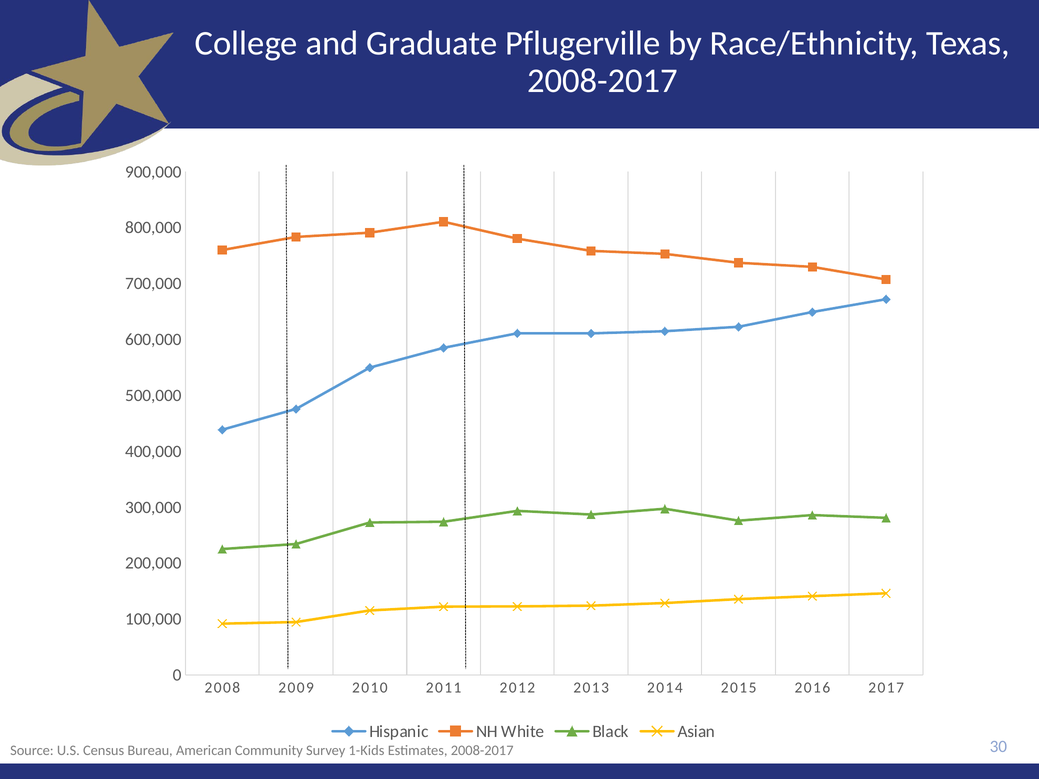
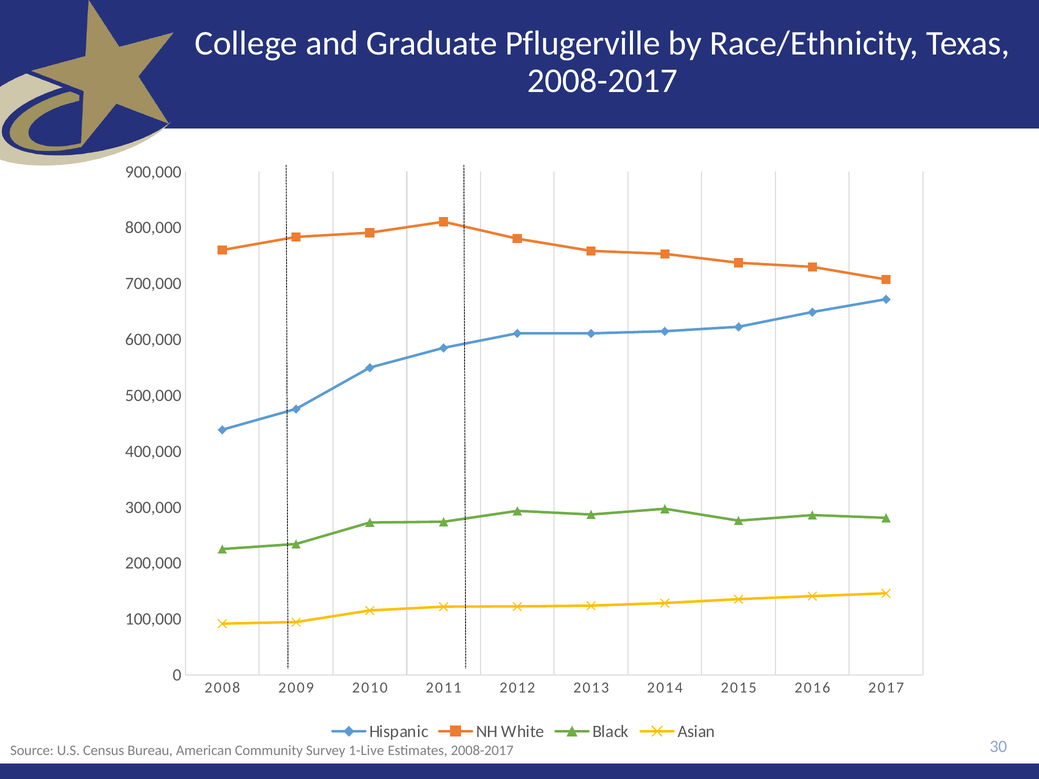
1-Kids: 1-Kids -> 1-Live (366, 751)
